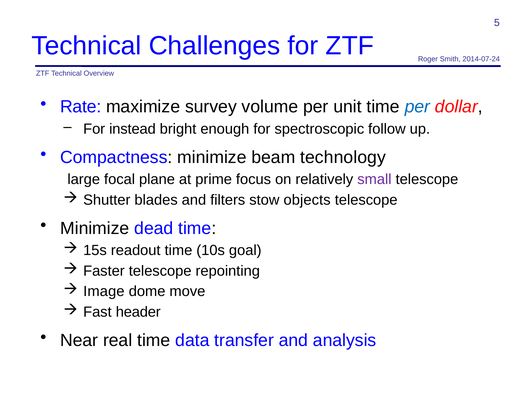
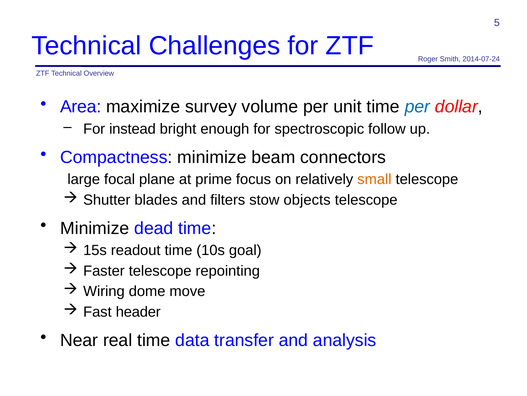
Rate: Rate -> Area (81, 107)
technology: technology -> connectors (343, 157)
small colour: purple -> orange (374, 179)
Image: Image -> Wiring (104, 291)
